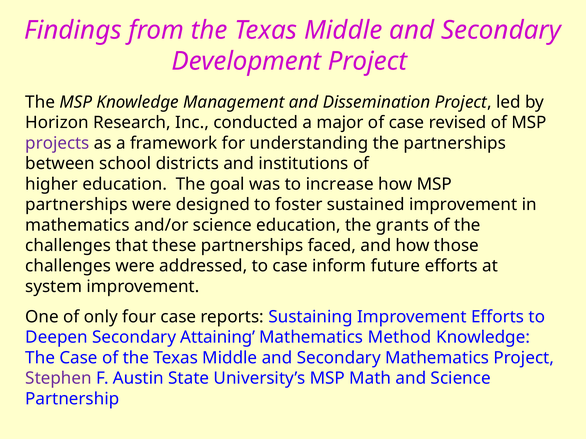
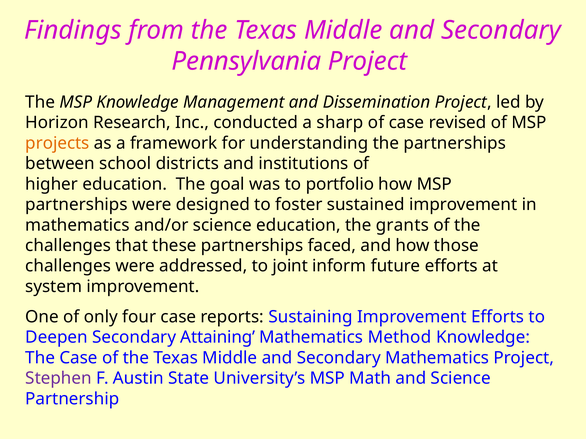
Development: Development -> Pennsylvania (246, 61)
major: major -> sharp (340, 123)
projects colour: purple -> orange (57, 143)
increase: increase -> portfolio (340, 184)
to case: case -> joint (290, 266)
